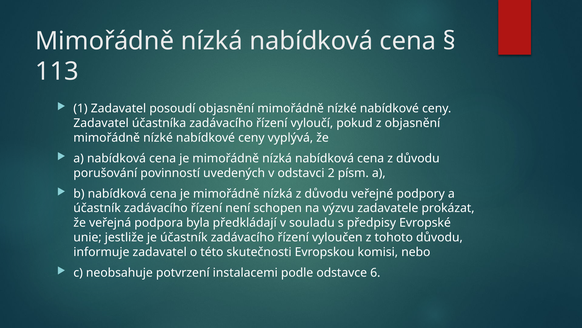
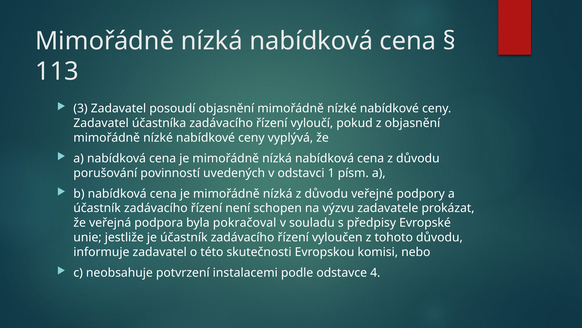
1: 1 -> 3 (81, 108)
2: 2 -> 1 (331, 173)
předkládají: předkládají -> pokračoval (245, 222)
6: 6 -> 4 (375, 272)
